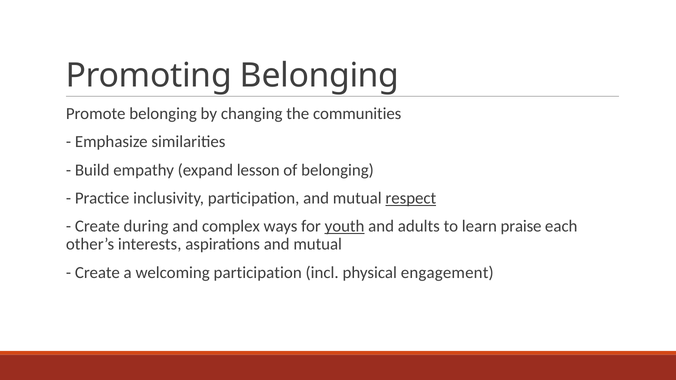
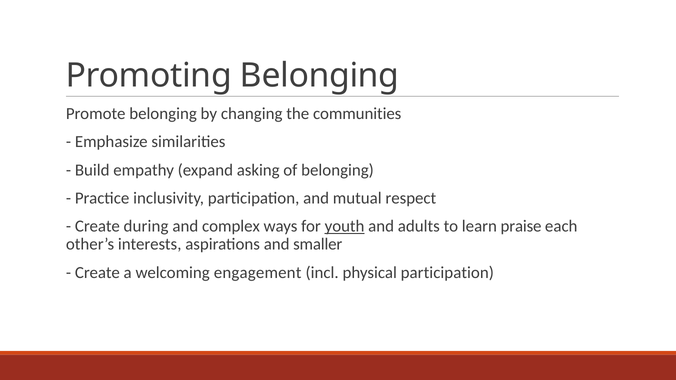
lesson: lesson -> asking (258, 170)
respect underline: present -> none (411, 198)
aspirations and mutual: mutual -> smaller (318, 245)
welcoming participation: participation -> engagement (258, 273)
physical engagement: engagement -> participation (447, 273)
